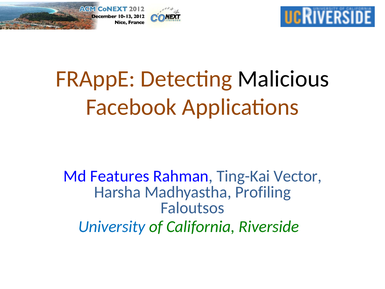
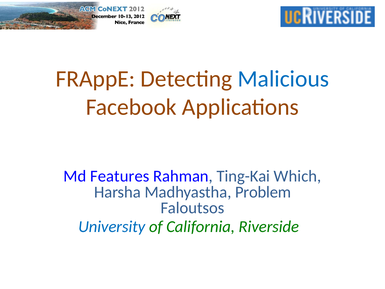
Malicious colour: black -> blue (283, 79)
Vector: Vector -> Which (298, 176)
Profiling: Profiling -> Problem (263, 192)
